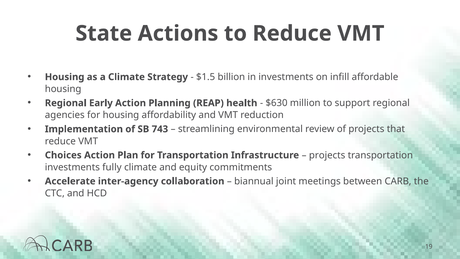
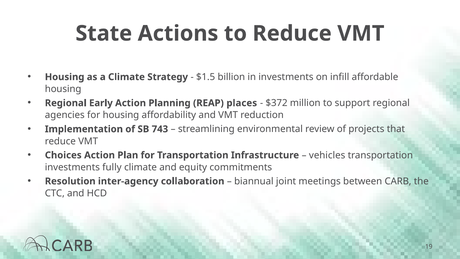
health: health -> places (242, 103)
$630: $630 -> $372 (277, 103)
projects: projects -> vehicles (327, 155)
Accelerate: Accelerate -> Resolution (70, 181)
